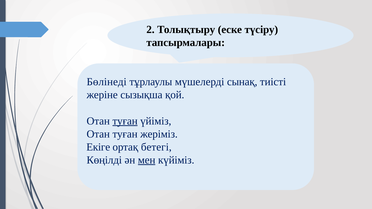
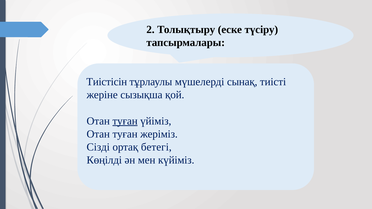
Бөлінеді: Бөлінеді -> Тиістісін (107, 82)
Екіге: Екіге -> Сізді (98, 147)
мен underline: present -> none (147, 160)
